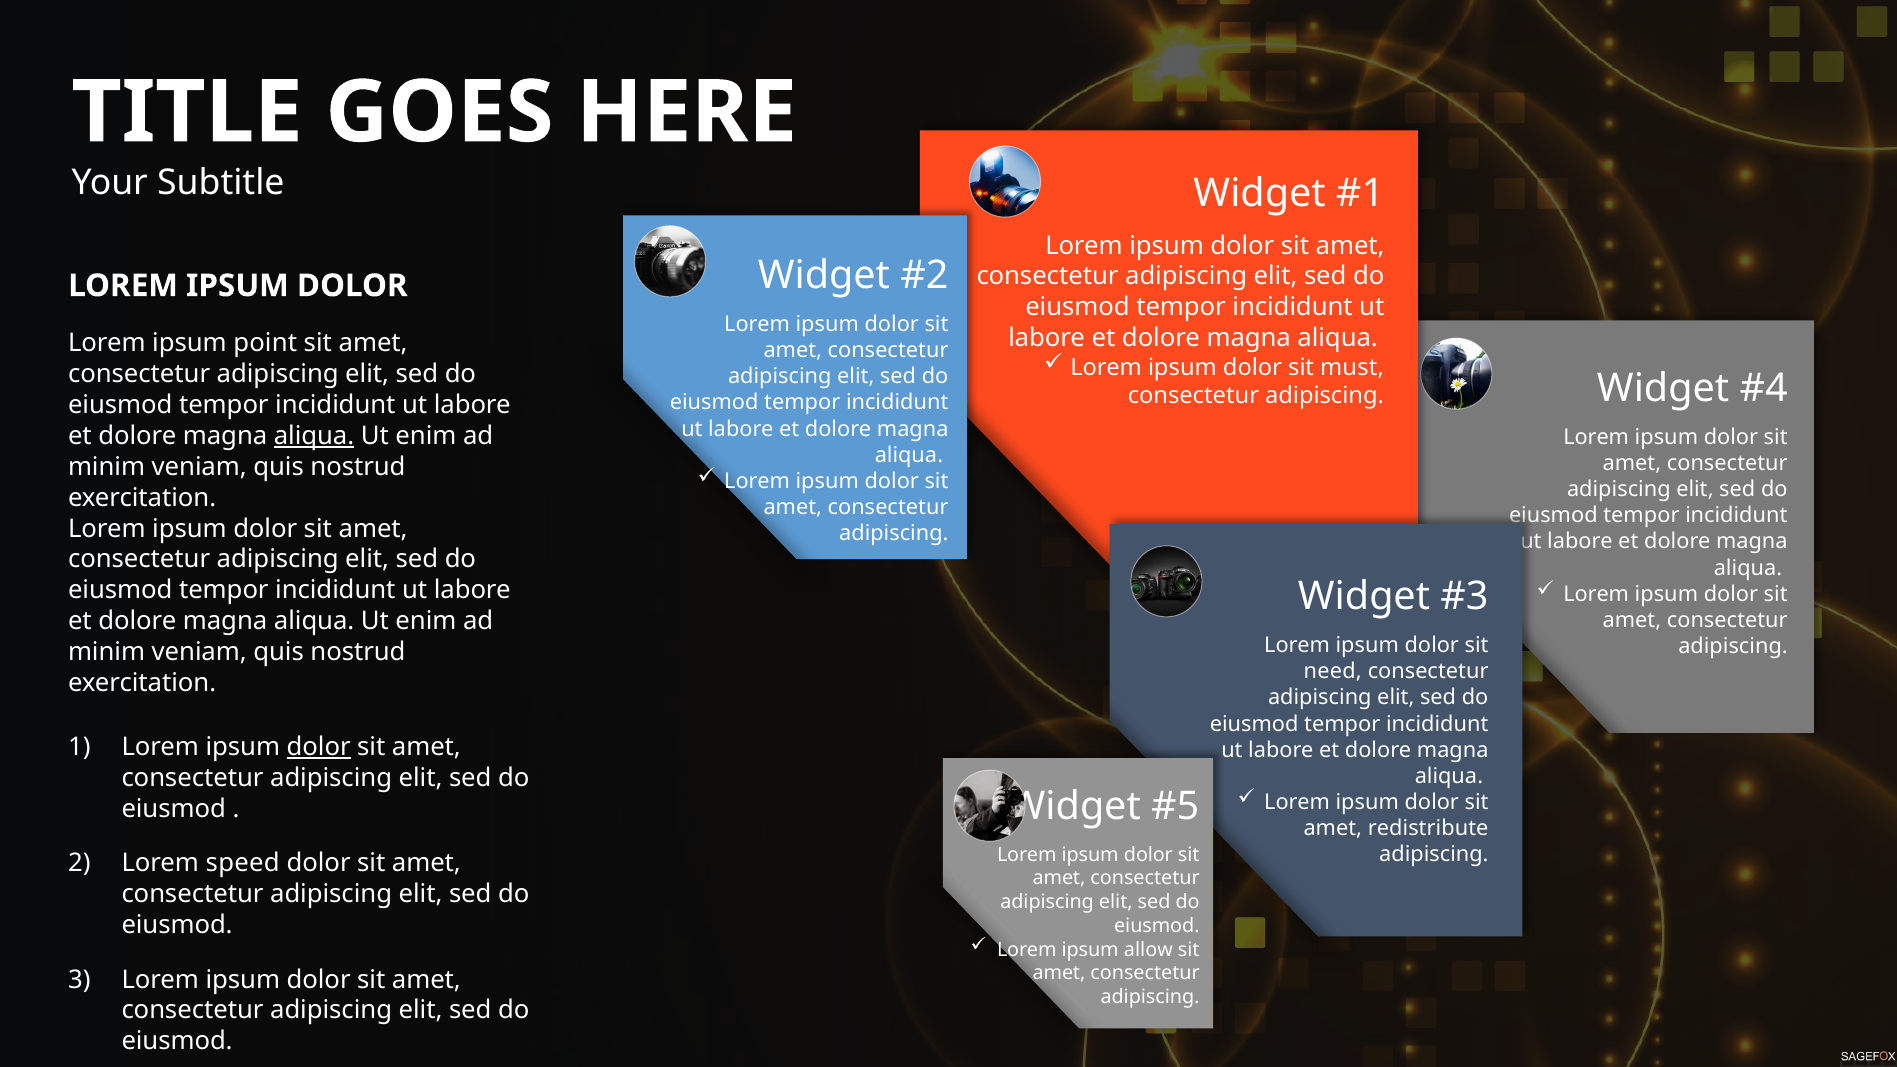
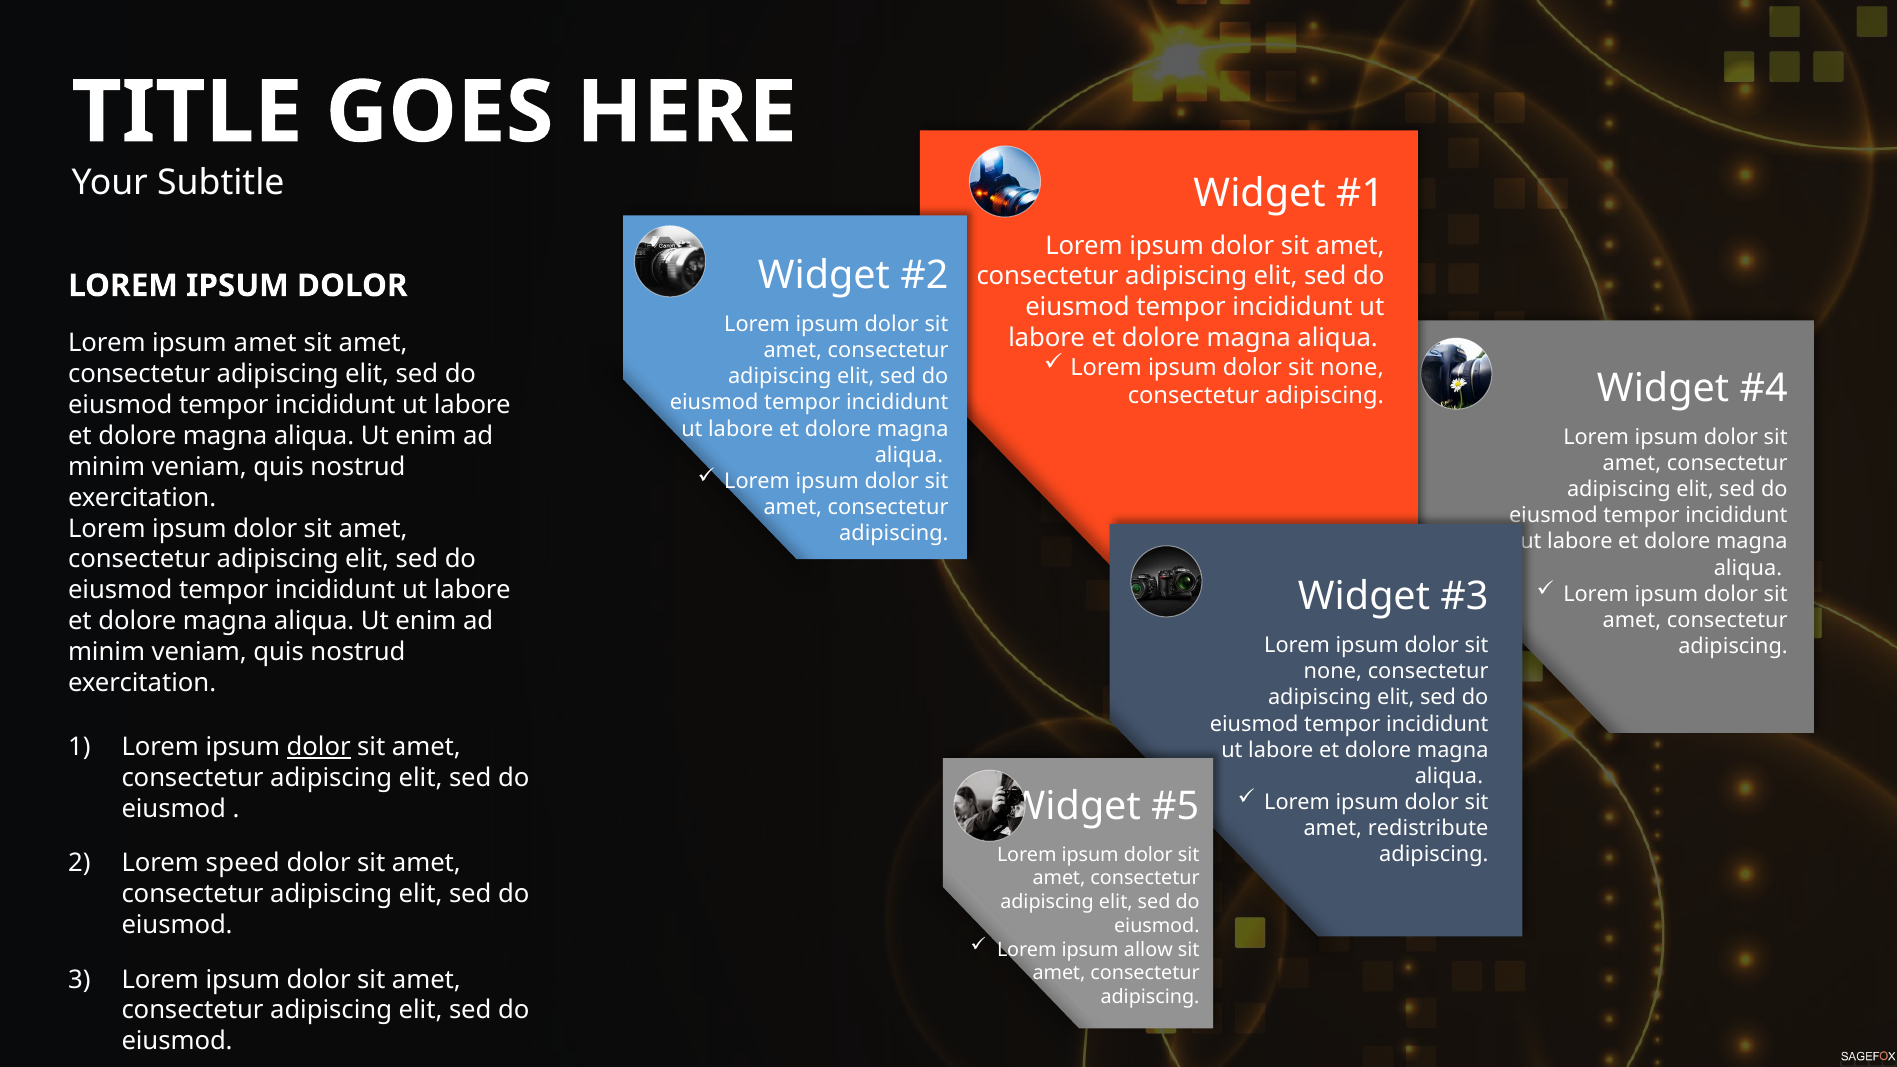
ipsum point: point -> amet (265, 343)
must: must -> none (1352, 368)
aliqua underline: present -> none (314, 436)
need: need -> none (1333, 672)
